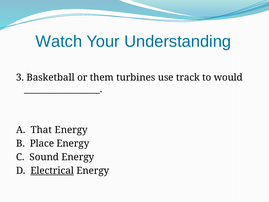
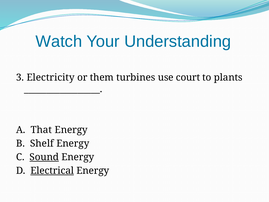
Basketball: Basketball -> Electricity (51, 77)
track: track -> court (188, 77)
would: would -> plants (228, 77)
Place: Place -> Shelf (42, 143)
Sound underline: none -> present (44, 157)
